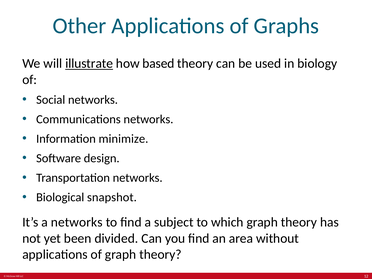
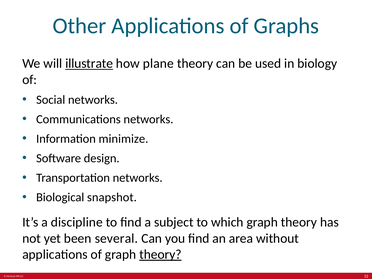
based: based -> plane (158, 64)
a networks: networks -> discipline (77, 222)
divided: divided -> several (116, 238)
theory underline: none -> present (160, 254)
